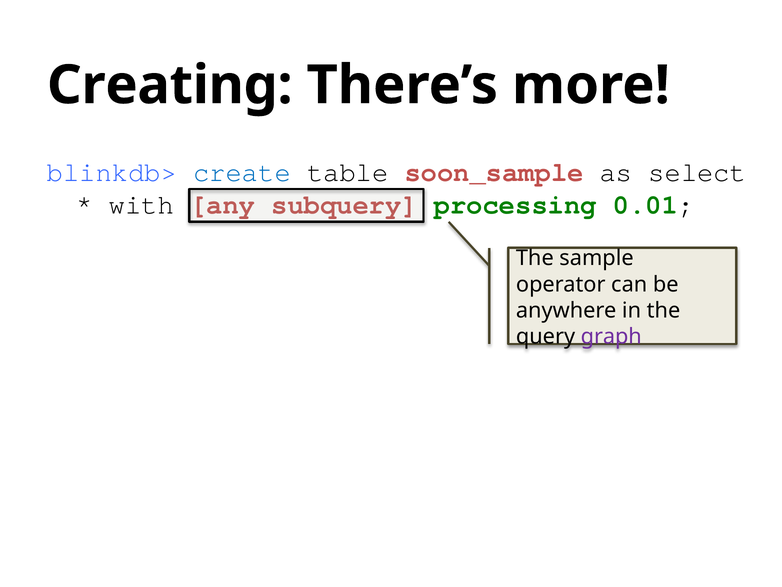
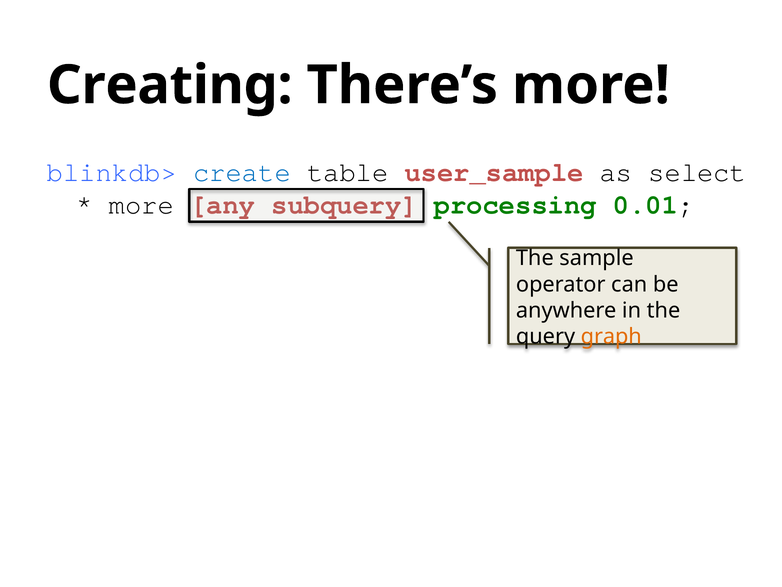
soon_sample: soon_sample -> user_sample (494, 172)
with: with -> more (141, 205)
graph colour: purple -> orange (611, 336)
